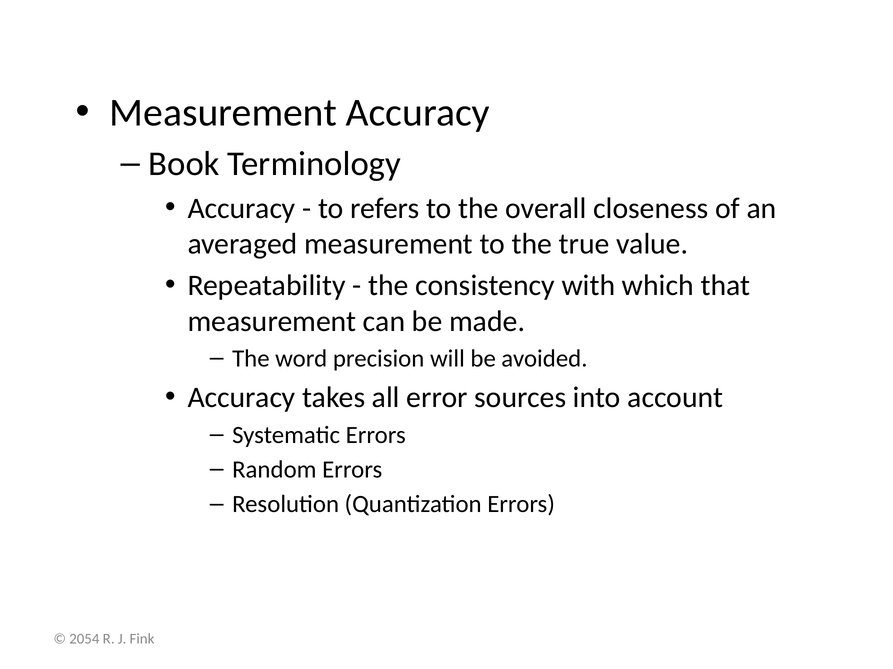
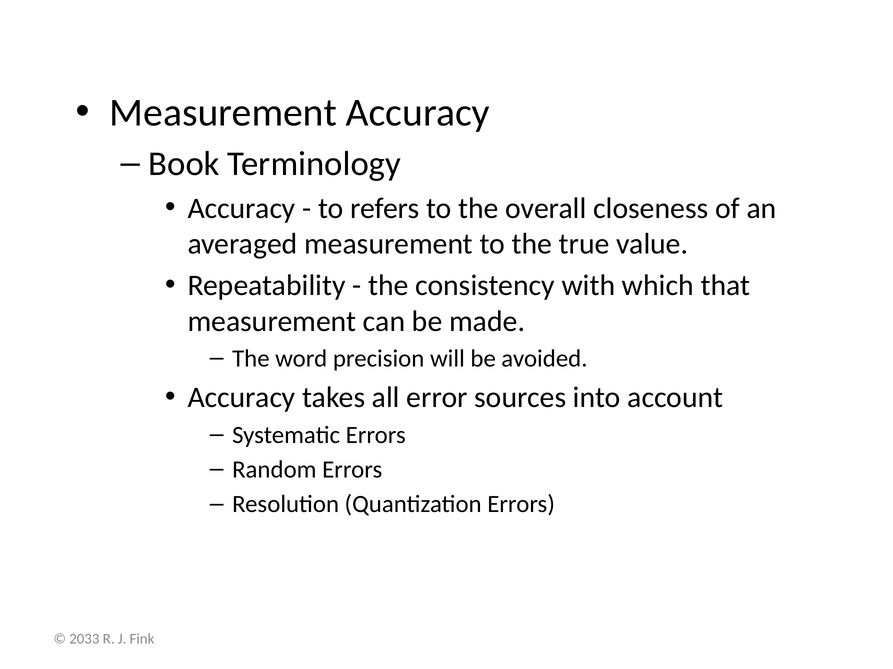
2054: 2054 -> 2033 (84, 640)
